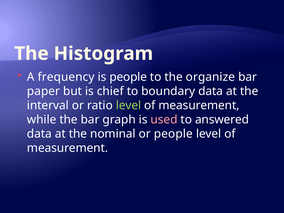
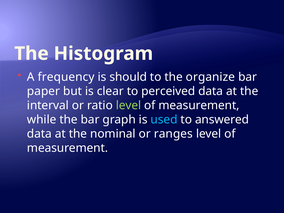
is people: people -> should (128, 77)
chief: chief -> clear (110, 91)
boundary: boundary -> perceived (168, 91)
used colour: pink -> light blue (164, 120)
or people: people -> ranges (173, 134)
